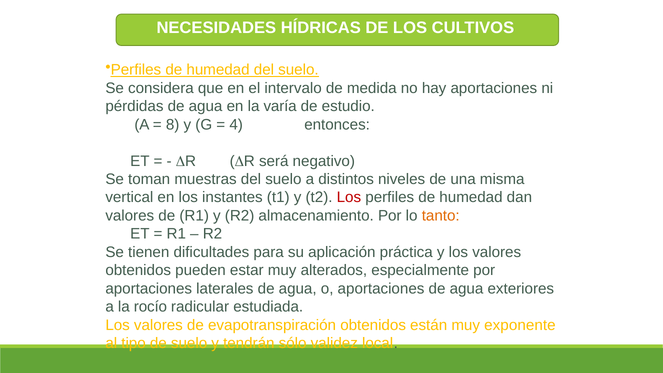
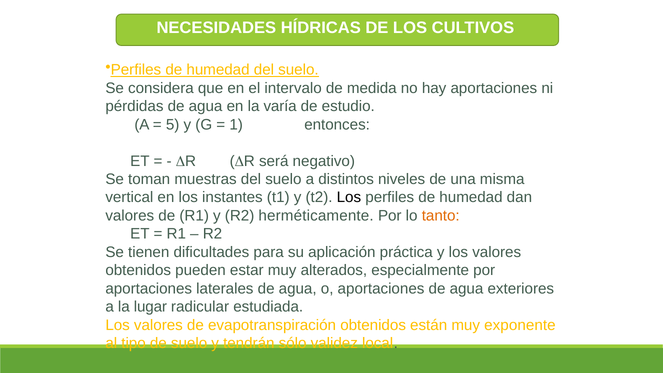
8: 8 -> 5 (173, 125)
4: 4 -> 1 (236, 125)
Los colour: red -> black (349, 197)
almacenamiento: almacenamiento -> herméticamente (316, 216)
rocío: rocío -> lugar (150, 307)
